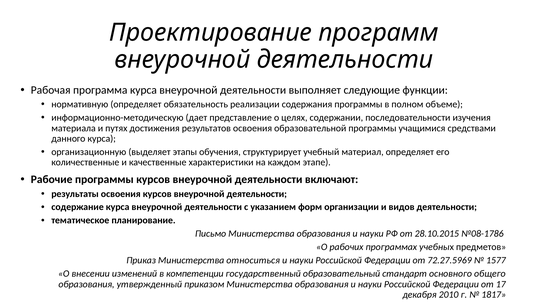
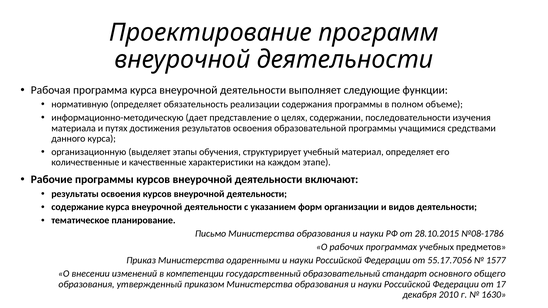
относиться: относиться -> одаренными (253, 261)
72.27.5969: 72.27.5969 -> 55.17.7056 (450, 261)
1817: 1817 -> 1630 (494, 295)
